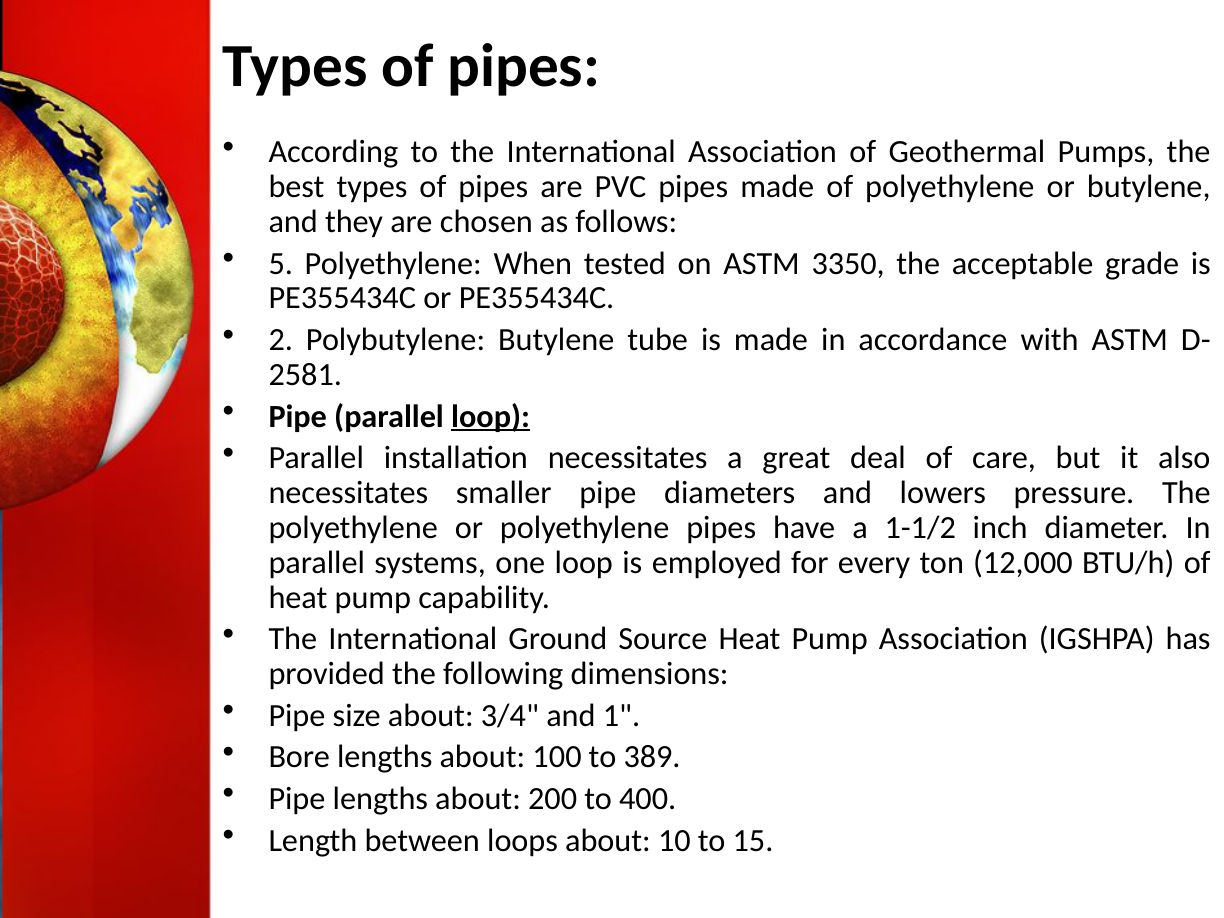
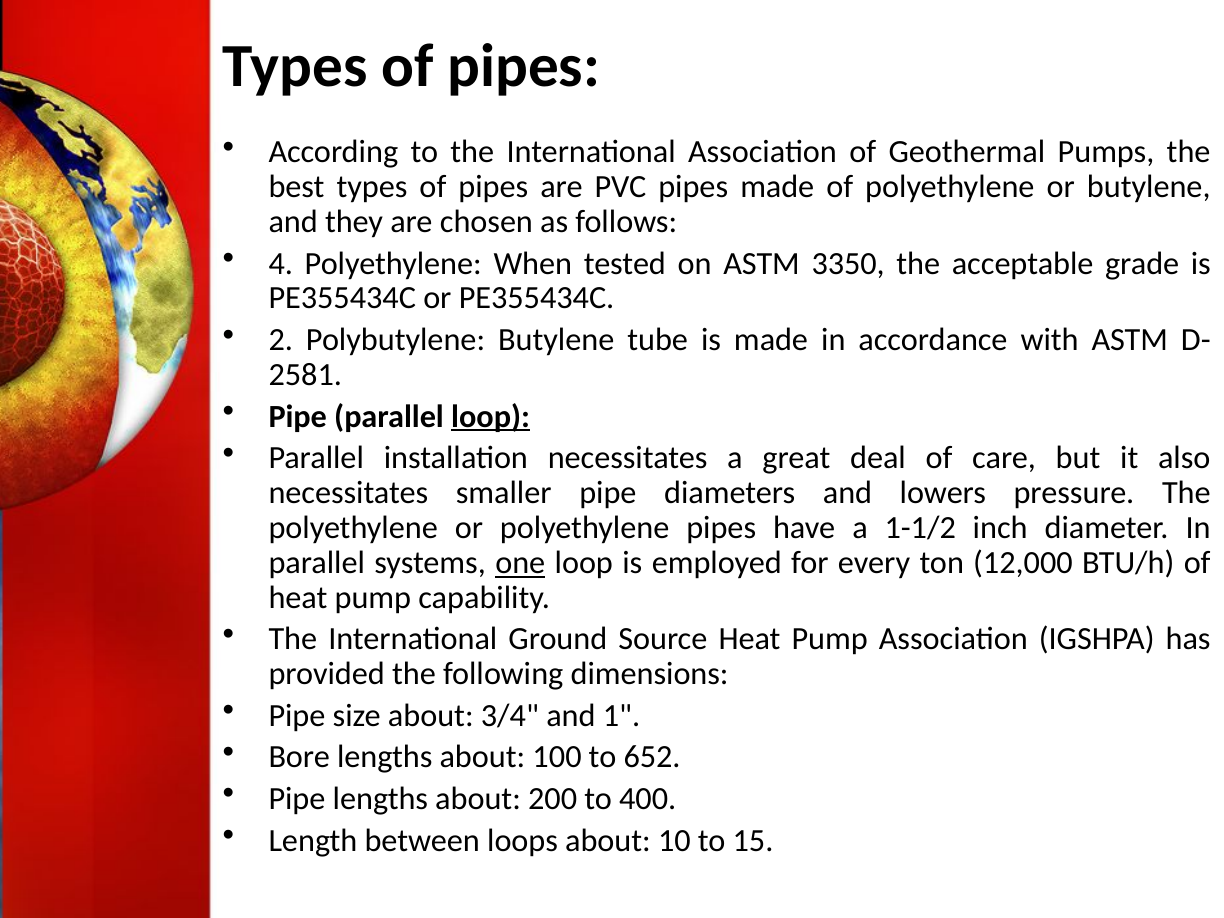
5: 5 -> 4 (281, 263)
one underline: none -> present (520, 563)
389: 389 -> 652 (652, 757)
